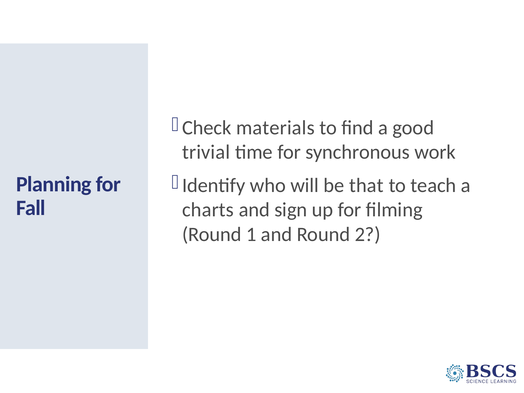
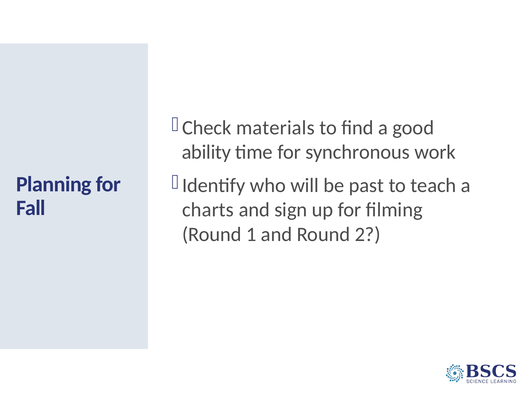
trivial: trivial -> ability (206, 152)
that: that -> past (366, 185)
